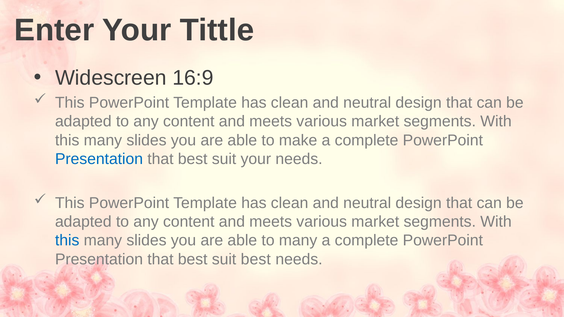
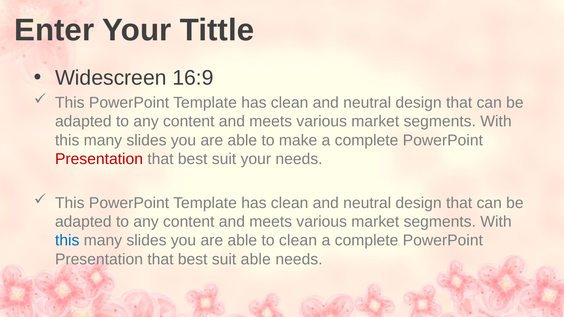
Presentation colour: blue -> red (99, 159)
to many: many -> clean (298, 241)
suit best: best -> able (256, 259)
